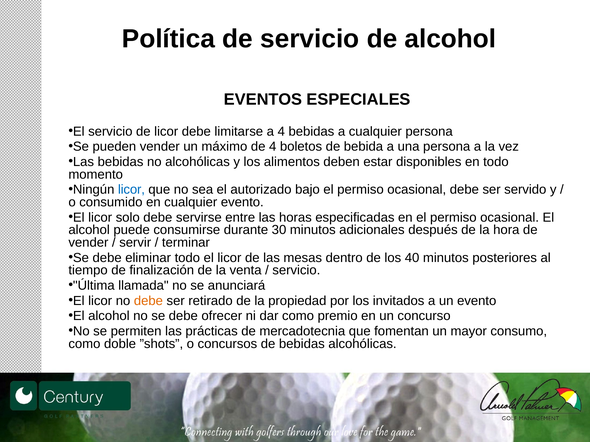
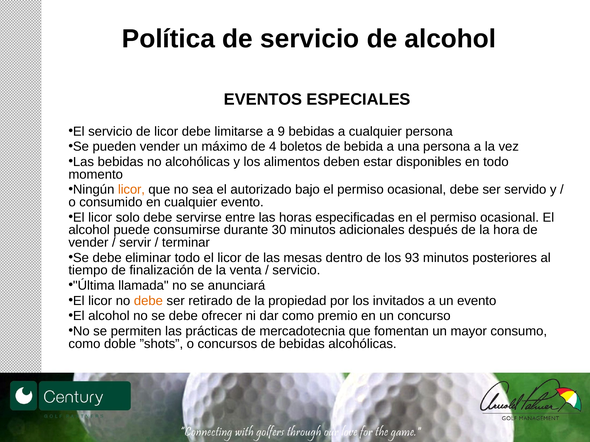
a 4: 4 -> 9 (281, 132)
licor colour: blue -> orange (131, 190)
40: 40 -> 93 (412, 258)
